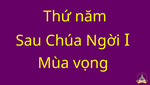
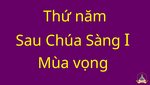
Ngời: Ngời -> Sàng (103, 40)
